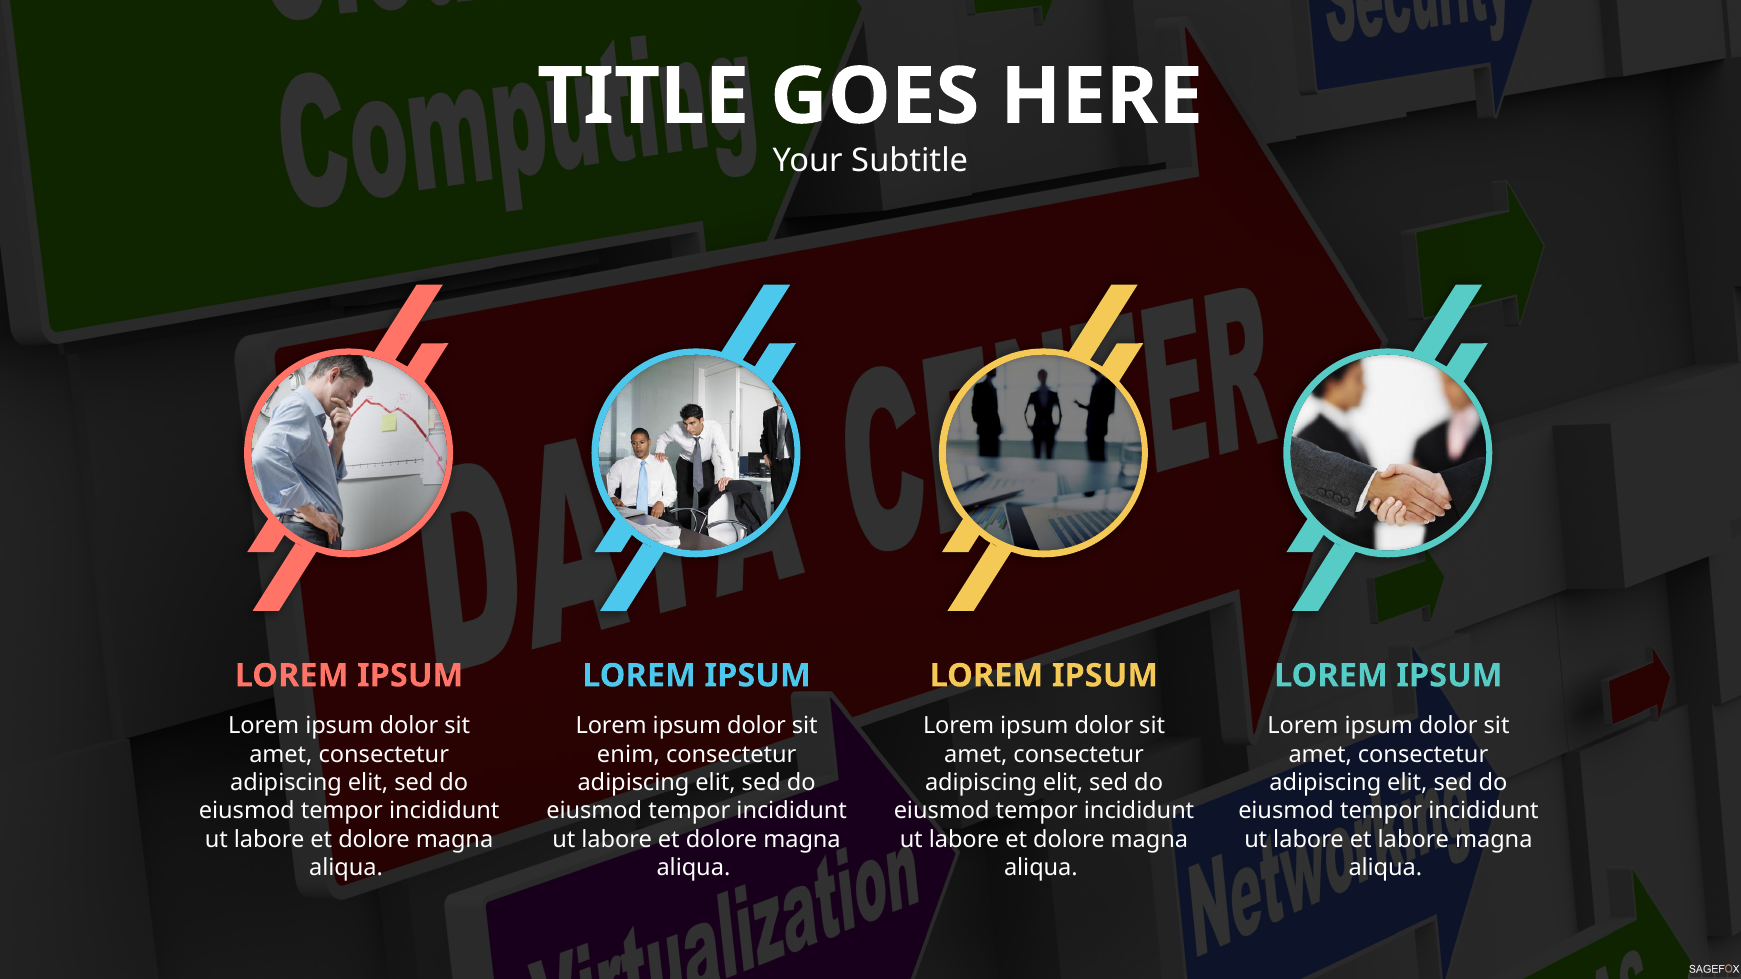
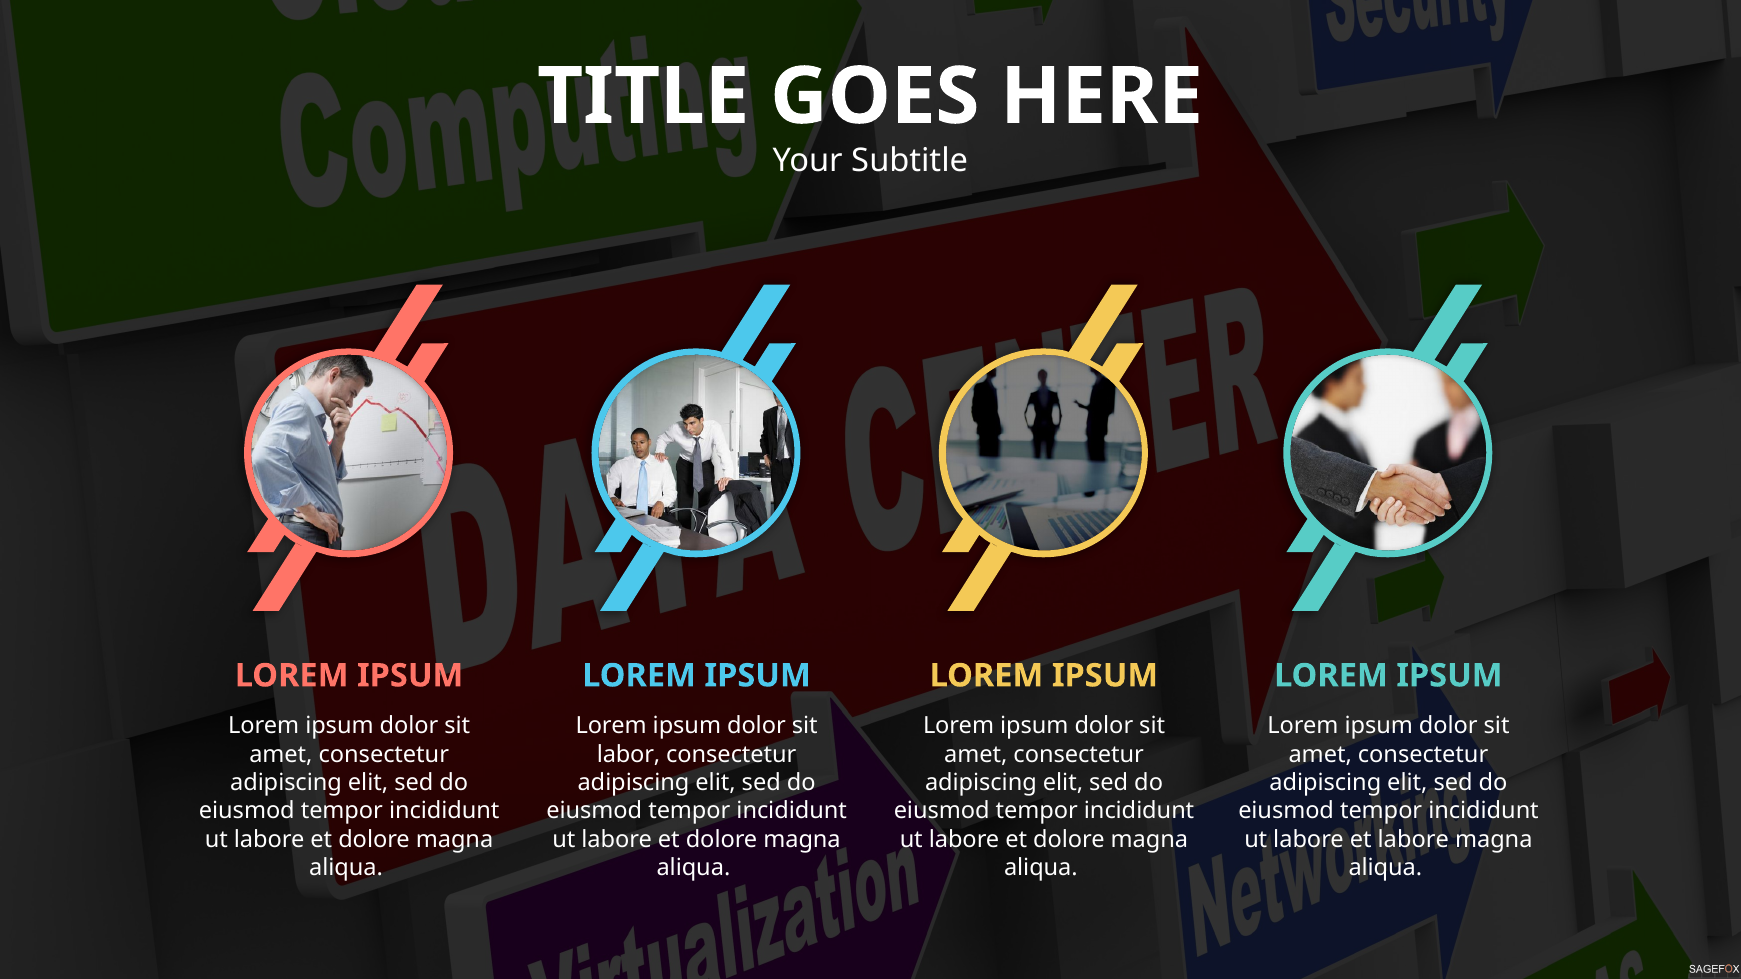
enim: enim -> labor (629, 755)
